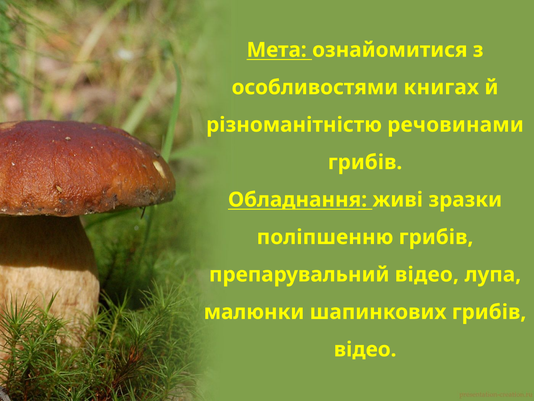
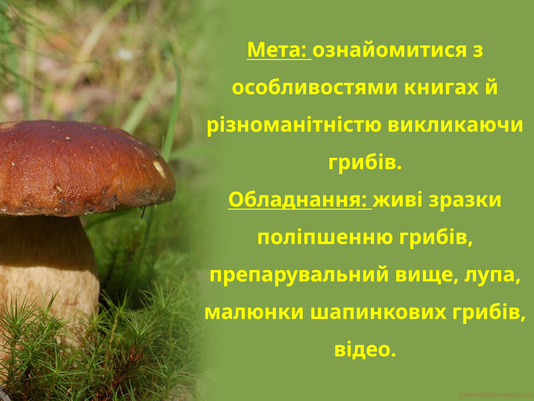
речовинами: речовинами -> викликаючи (456, 125)
препарувальний відео: відео -> вище (427, 274)
